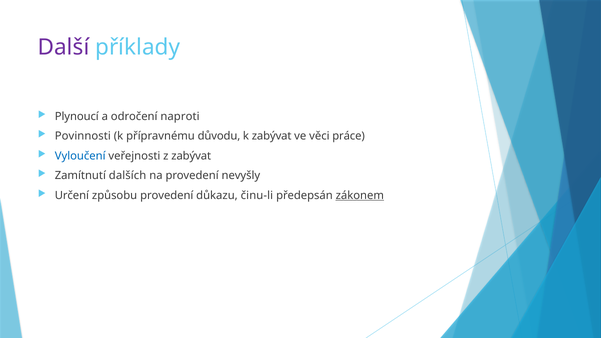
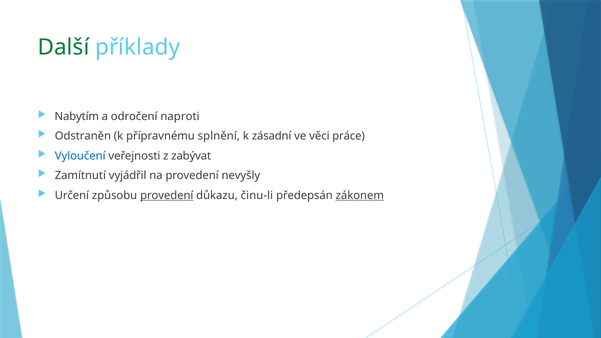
Další colour: purple -> green (64, 47)
Plynoucí: Plynoucí -> Nabytím (77, 116)
Povinnosti: Povinnosti -> Odstraněn (83, 136)
důvodu: důvodu -> splnění (219, 136)
k zabývat: zabývat -> zásadní (272, 136)
dalších: dalších -> vyjádřil (128, 176)
provedení underline: none -> present (167, 195)
